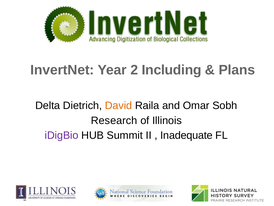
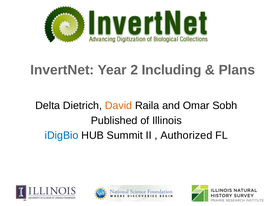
Research: Research -> Published (114, 120)
iDigBio colour: purple -> blue (62, 135)
Inadequate: Inadequate -> Authorized (186, 135)
